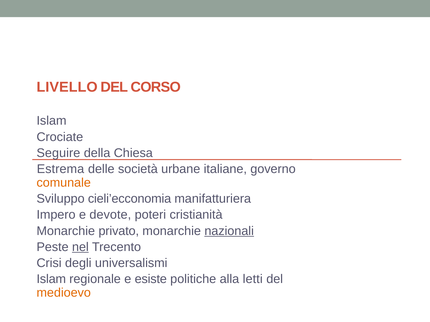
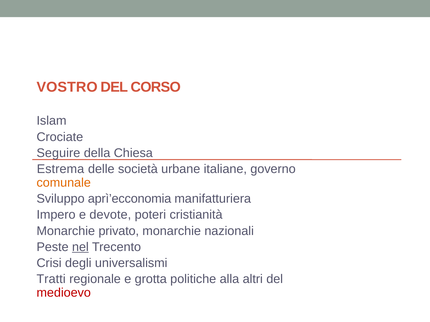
LIVELLO: LIVELLO -> VOSTRO (67, 87)
cieli’ecconomia: cieli’ecconomia -> aprì’ecconomia (130, 199)
nazionali underline: present -> none (229, 231)
Islam: Islam -> Tratti (51, 280)
esiste: esiste -> grotta (151, 280)
letti: letti -> altri (253, 280)
medioevo colour: orange -> red (64, 293)
